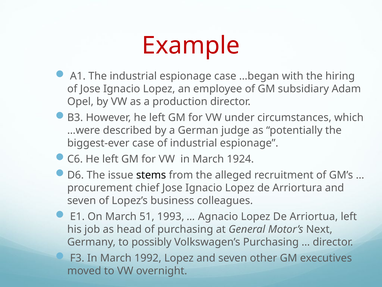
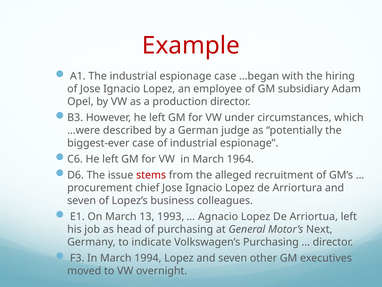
1924: 1924 -> 1964 (240, 159)
stems colour: black -> red (151, 175)
51: 51 -> 13 (147, 216)
possibly: possibly -> indicate (151, 242)
1992: 1992 -> 1994 (148, 258)
